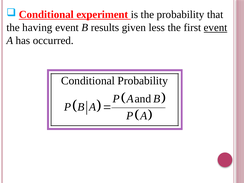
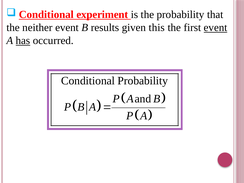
having: having -> neither (37, 28)
less: less -> this (157, 28)
has underline: none -> present (23, 41)
